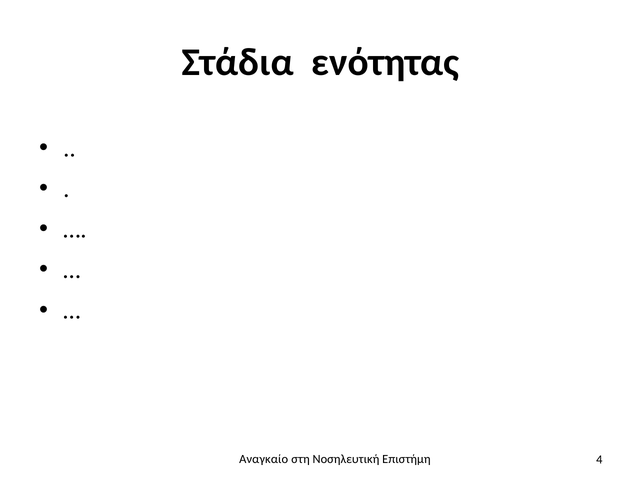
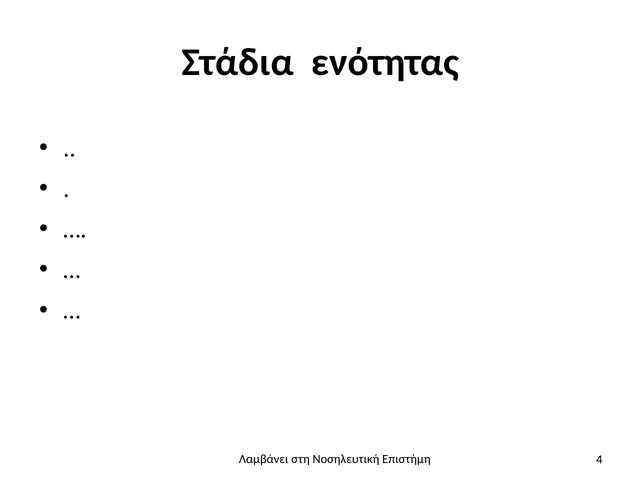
Αναγκαίο: Αναγκαίο -> Λαμβάνει (264, 459)
